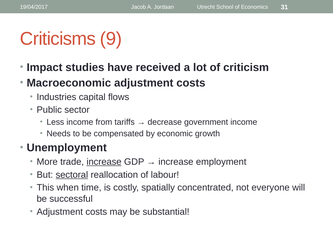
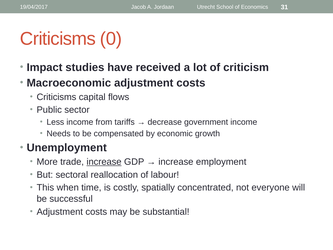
9: 9 -> 0 (111, 39)
Industries: Industries -> Criticisms (56, 97)
sectoral underline: present -> none (72, 175)
